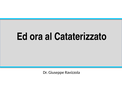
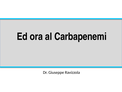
Cataterizzato: Cataterizzato -> Carbapenemi (80, 36)
